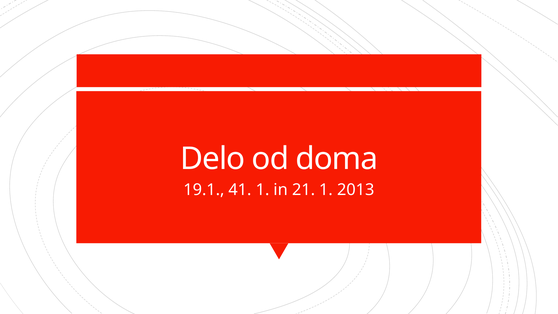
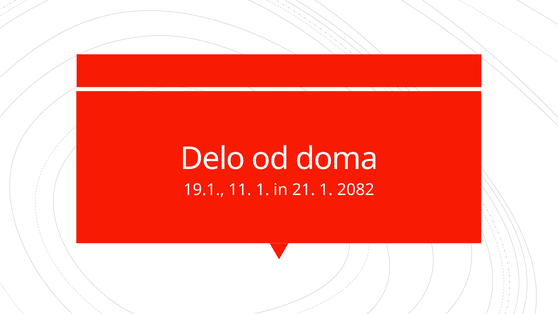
41: 41 -> 11 (240, 190)
2013: 2013 -> 2082 (356, 190)
